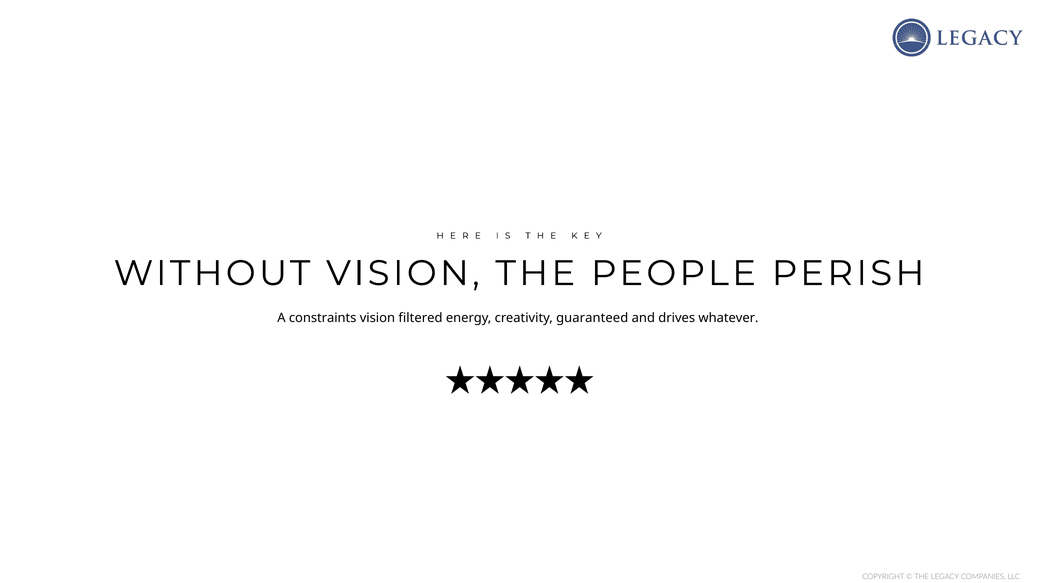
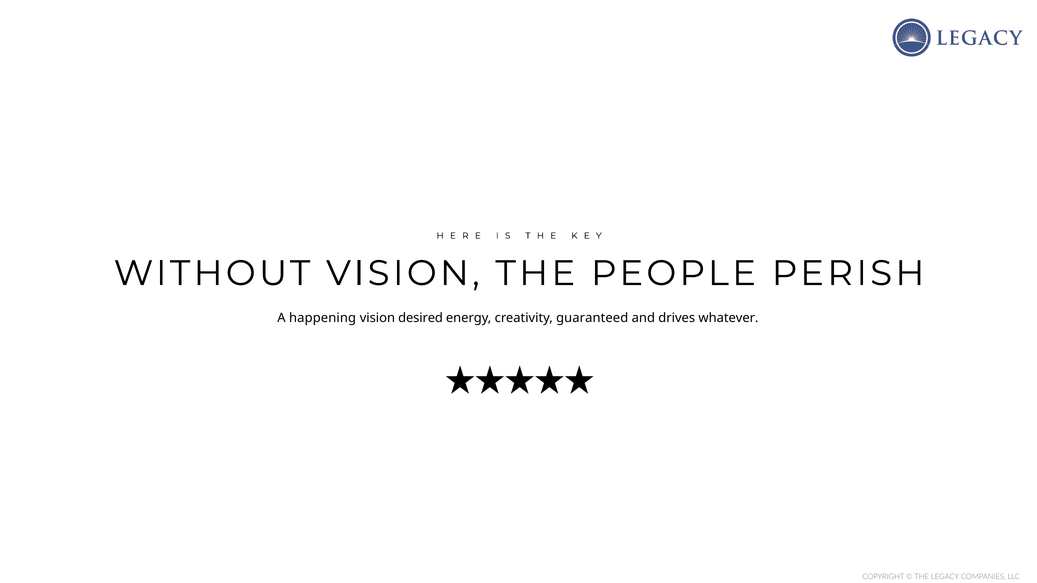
constraints: constraints -> happening (323, 318)
filtered: filtered -> desired (421, 318)
